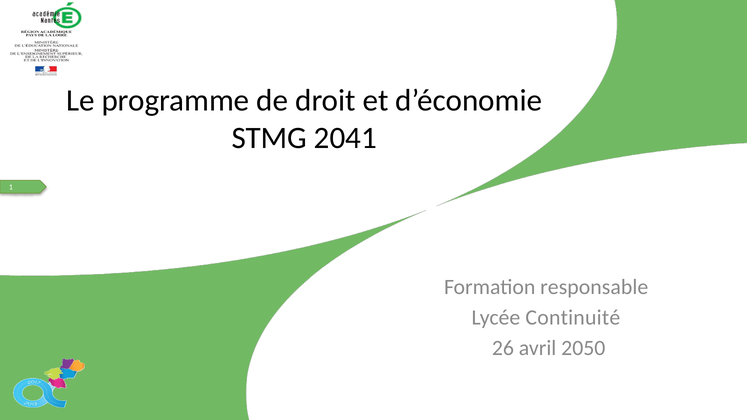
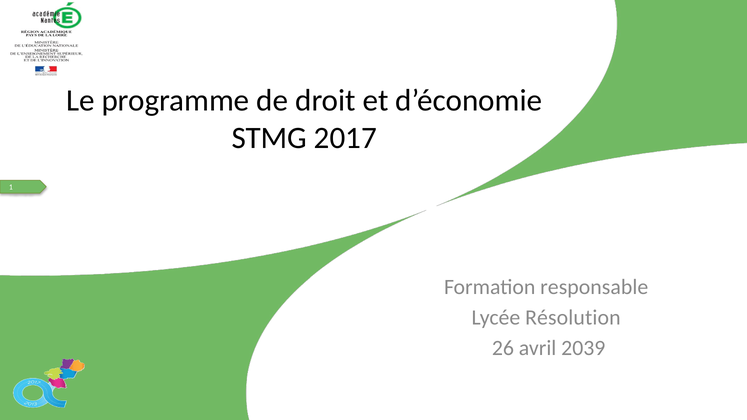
2041: 2041 -> 2017 (345, 138)
Continuité: Continuité -> Résolution (573, 317)
2050: 2050 -> 2039 (583, 348)
